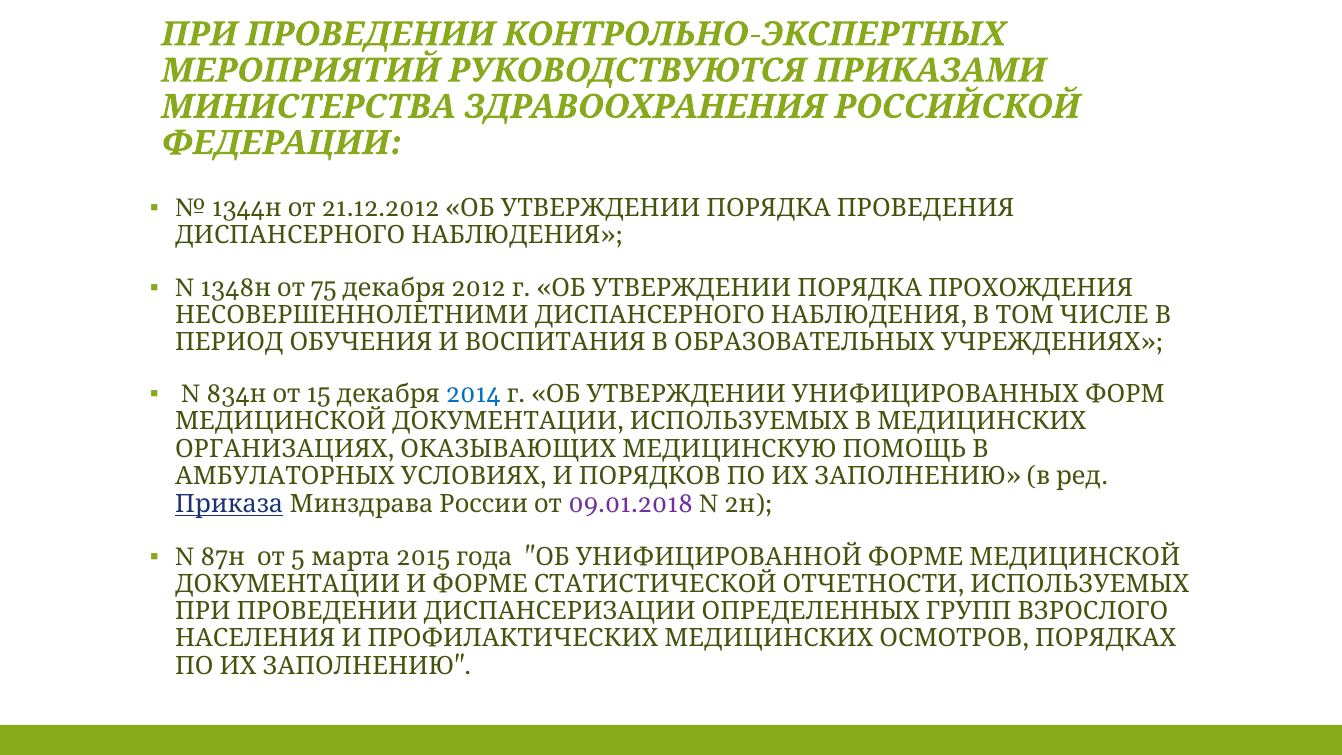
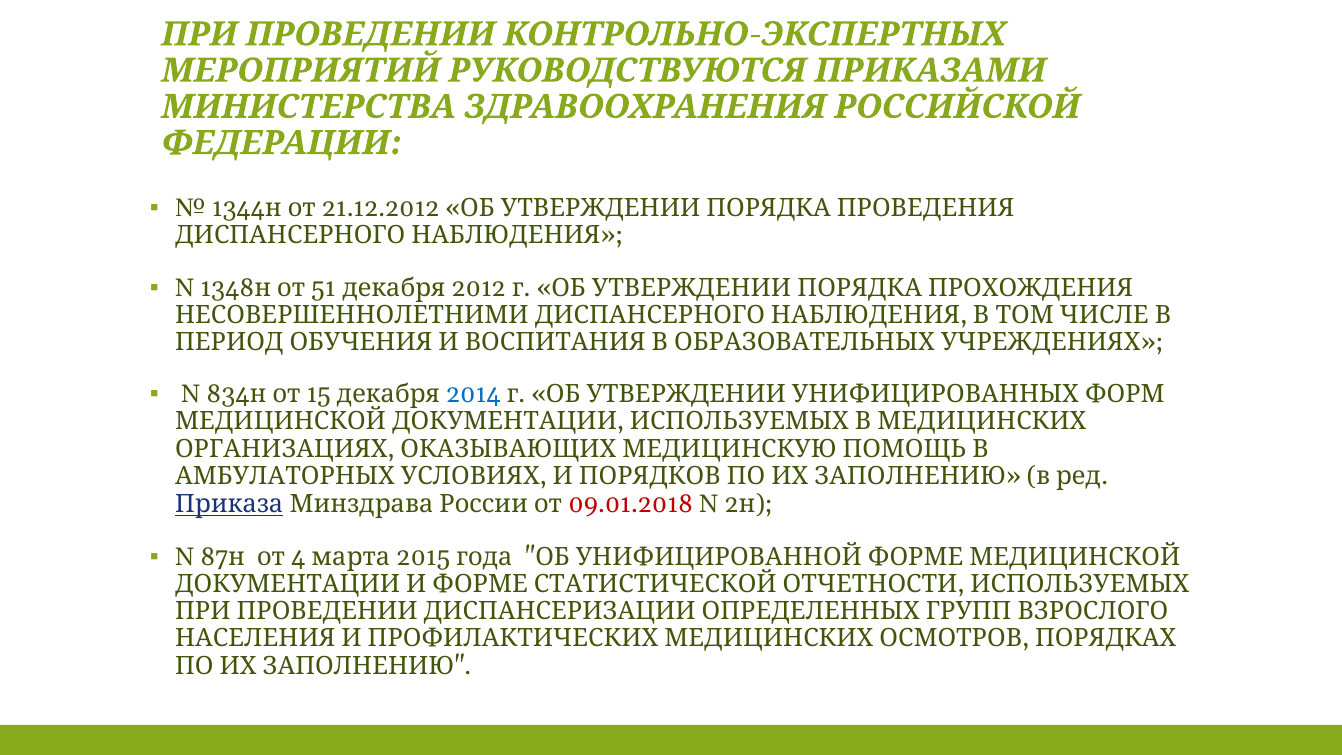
75: 75 -> 51 (323, 288)
09.01.2018 colour: purple -> red (631, 504)
5: 5 -> 4 (298, 557)
